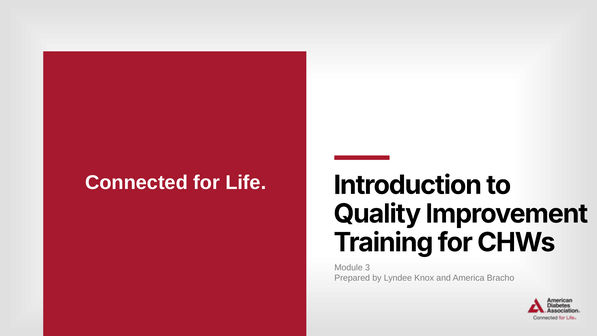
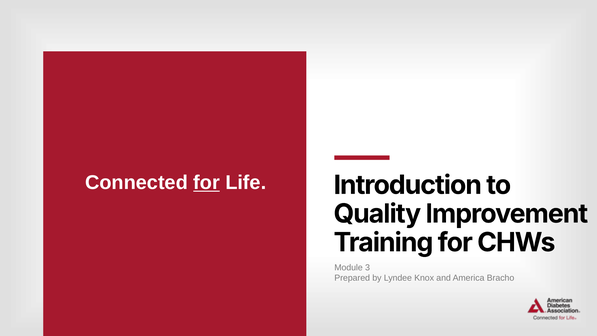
for underline: none -> present (207, 183)
